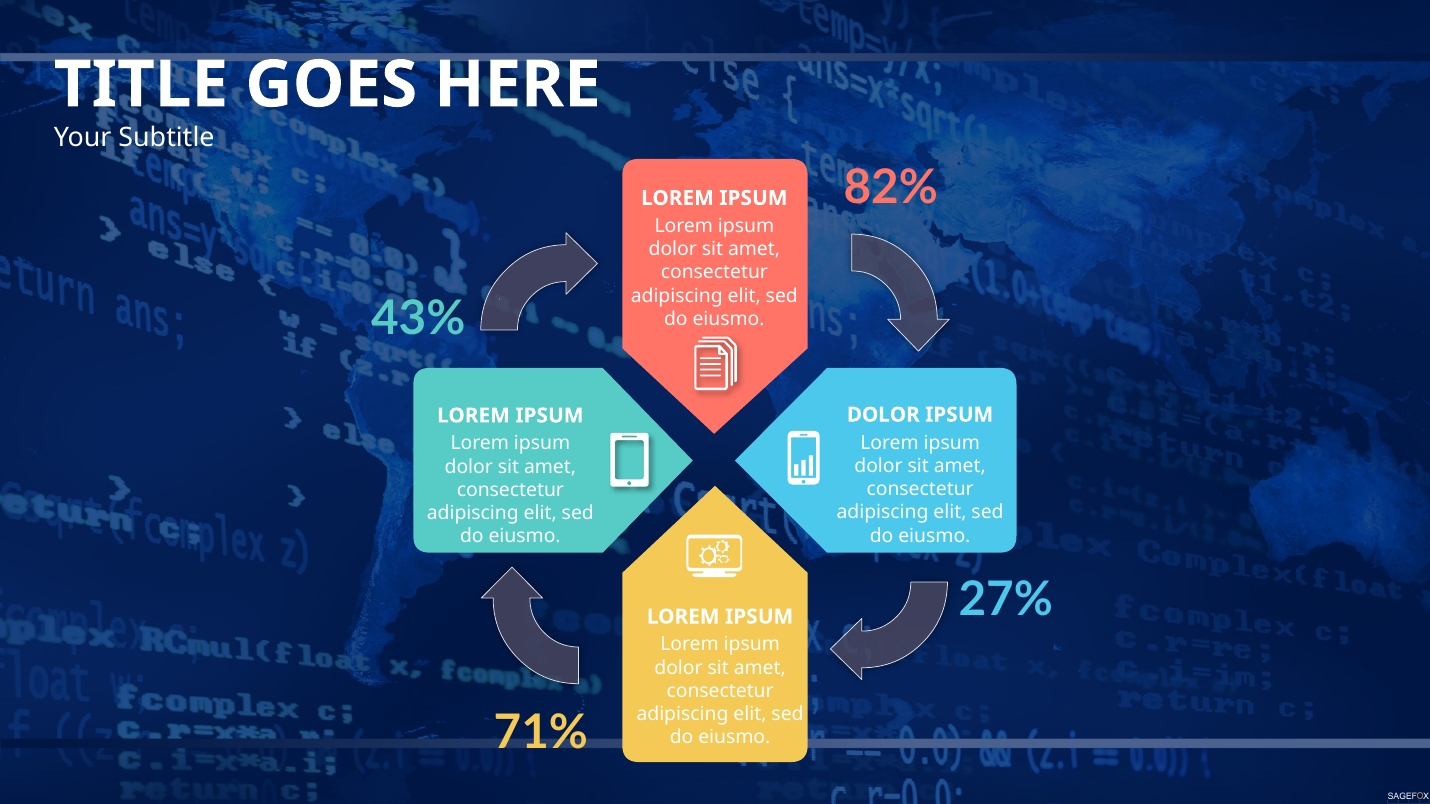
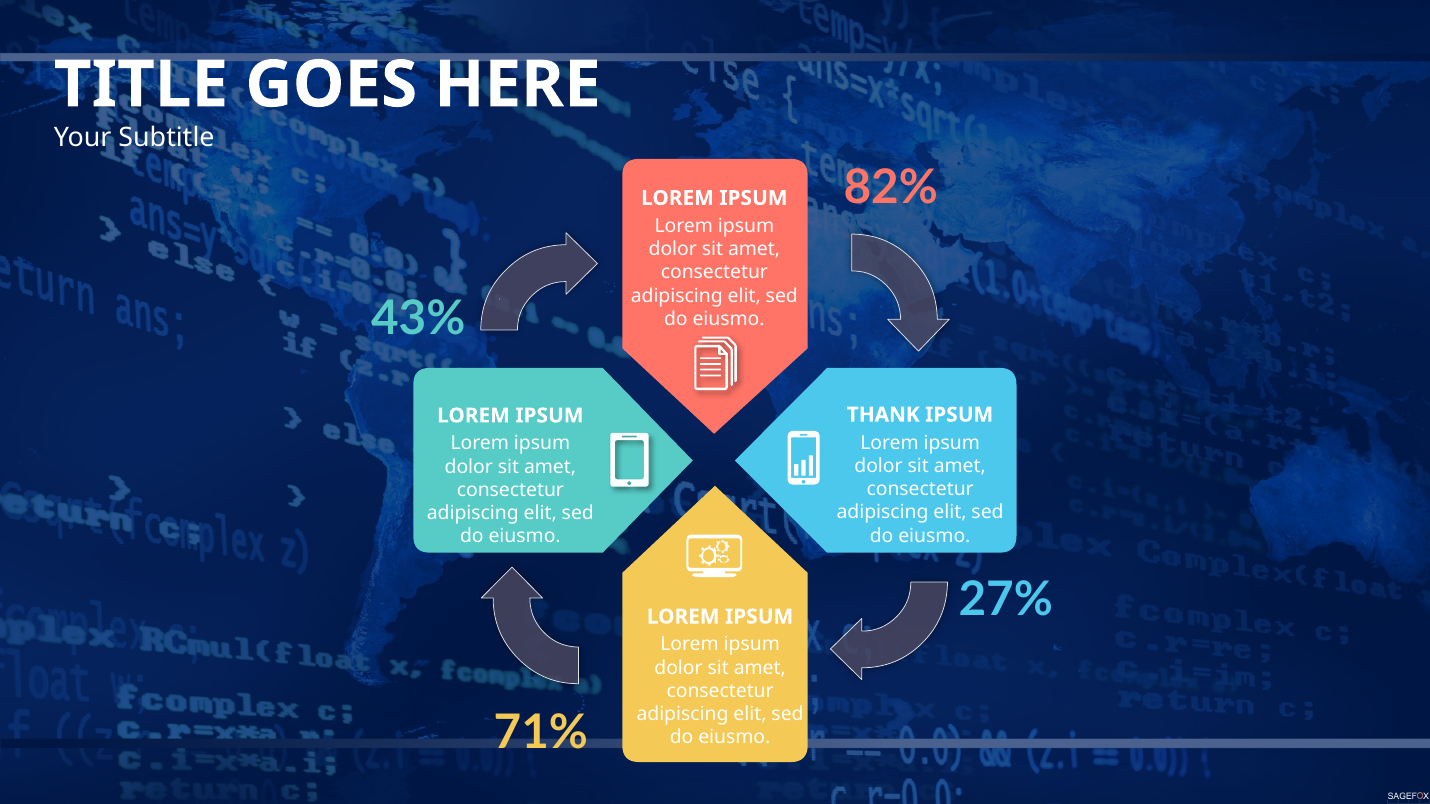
DOLOR: DOLOR -> THANK (883, 415)
